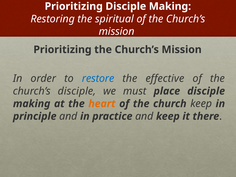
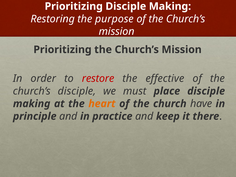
spiritual: spiritual -> purpose (114, 19)
restore colour: blue -> red (98, 78)
church keep: keep -> have (201, 104)
